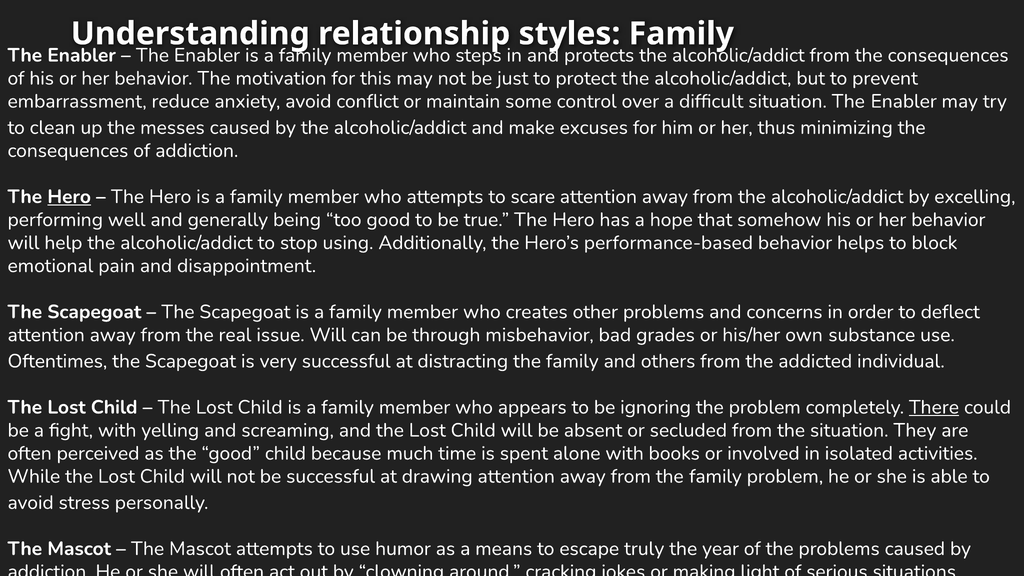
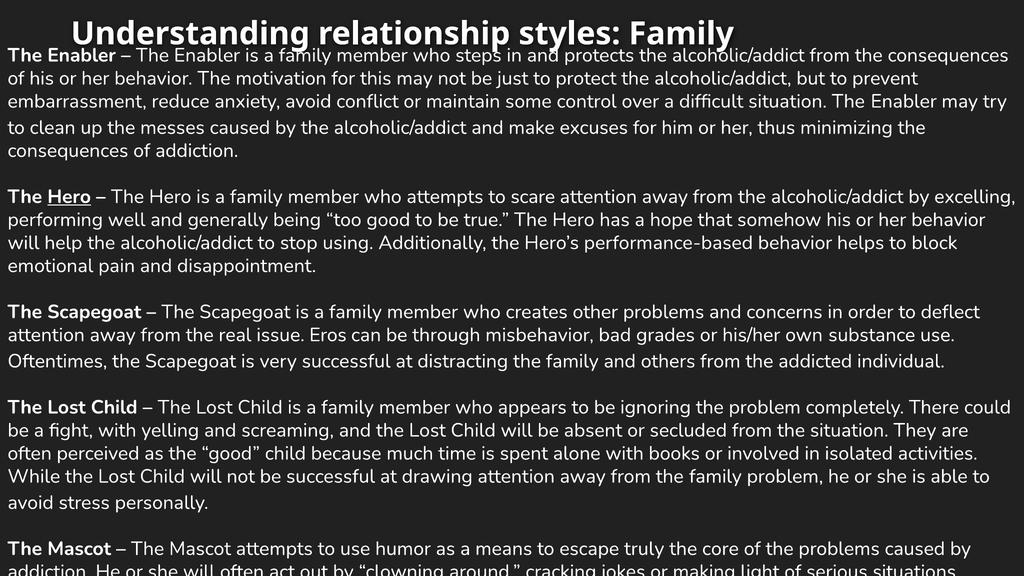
issue Will: Will -> Eros (328, 335)
There underline: present -> none (934, 407)
year: year -> core (720, 549)
